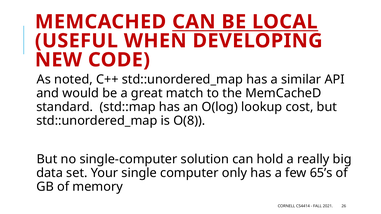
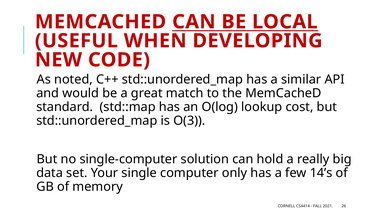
O(8: O(8 -> O(3 (189, 121)
65’s: 65’s -> 14’s (321, 173)
